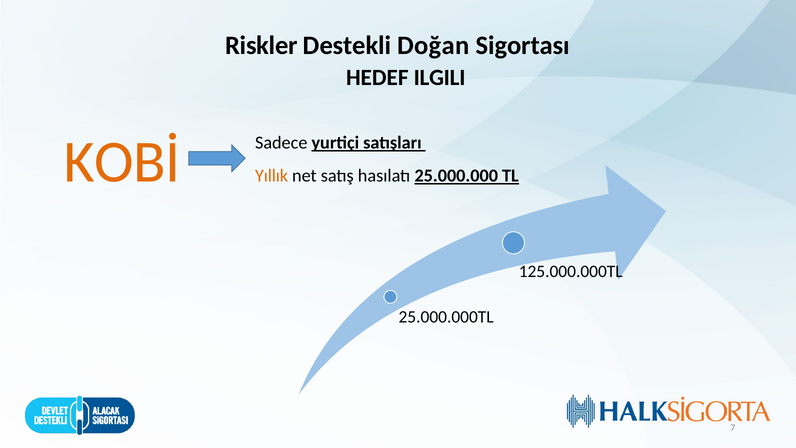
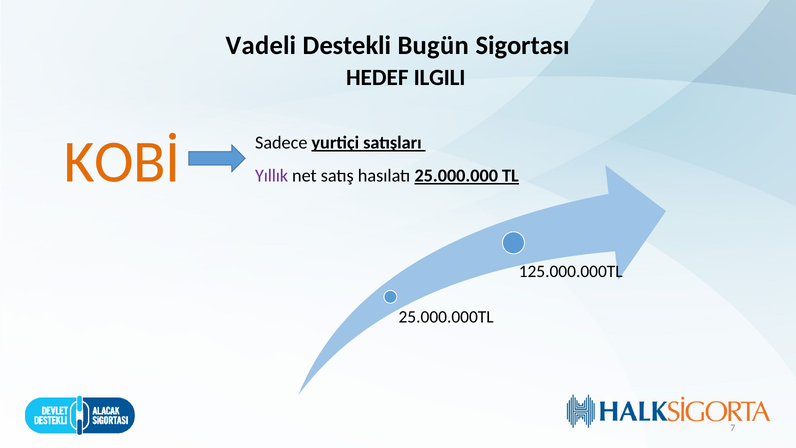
Riskler: Riskler -> Vadeli (261, 46)
Doğan: Doğan -> Bugün (433, 46)
Yıllık colour: orange -> purple (272, 176)
